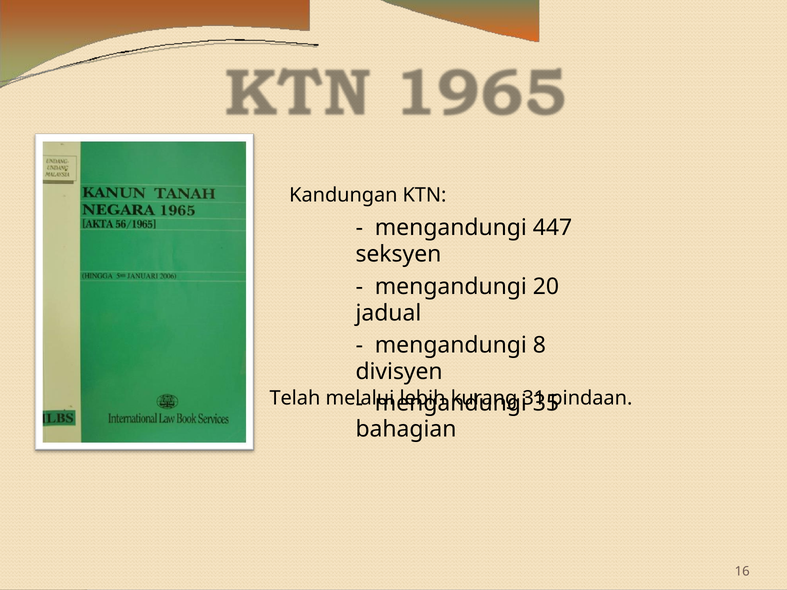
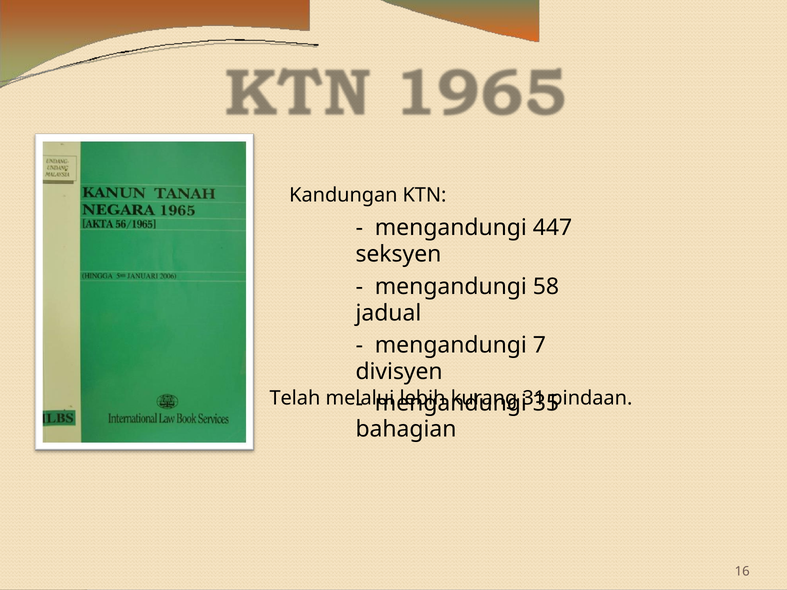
20: 20 -> 58 (546, 287)
8: 8 -> 7 (539, 346)
